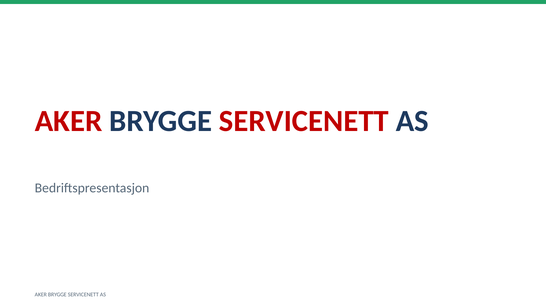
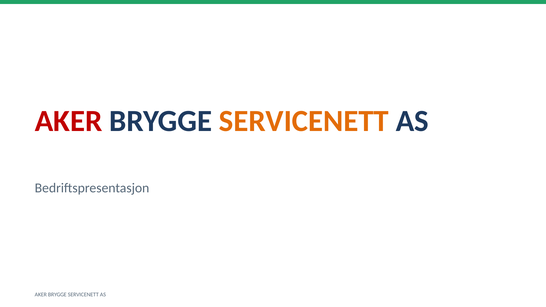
SERVICENETT colour: red -> orange (304, 121)
